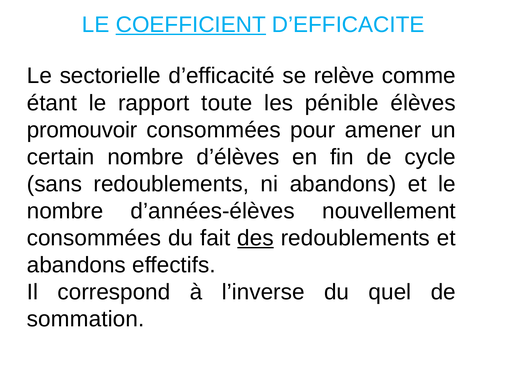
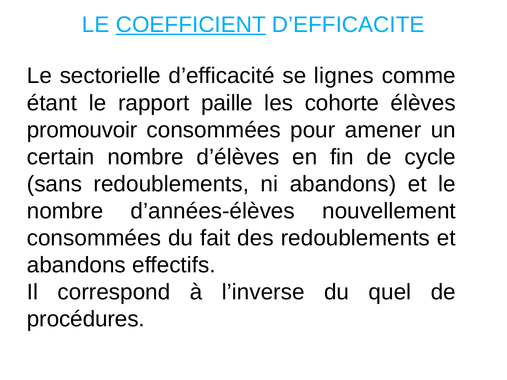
relève: relève -> lignes (344, 76)
toute: toute -> paille (227, 103)
pénible: pénible -> cohorte (342, 103)
des underline: present -> none (255, 238)
sommation: sommation -> procédures (86, 319)
